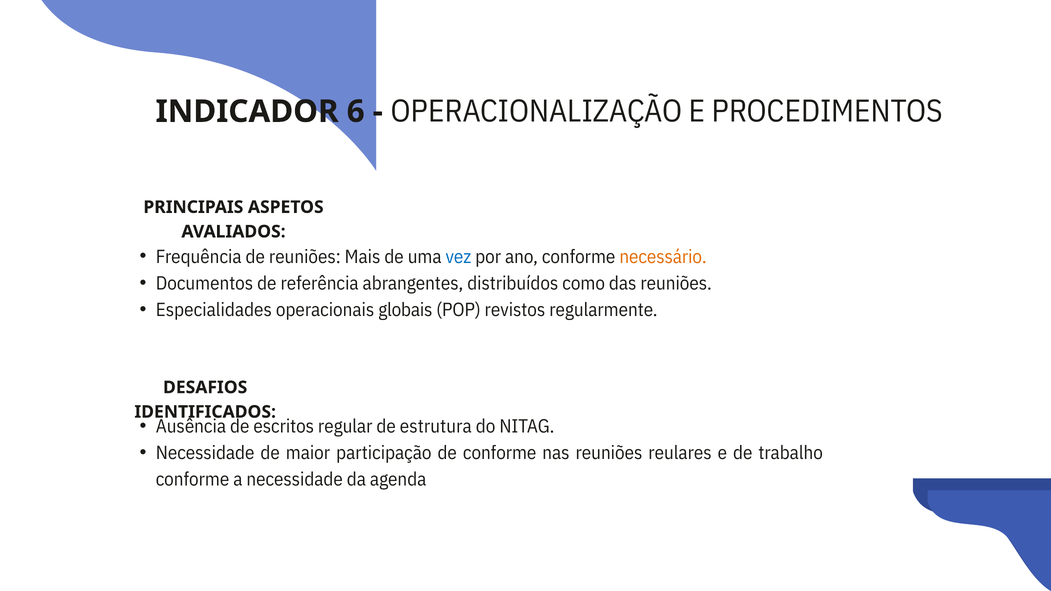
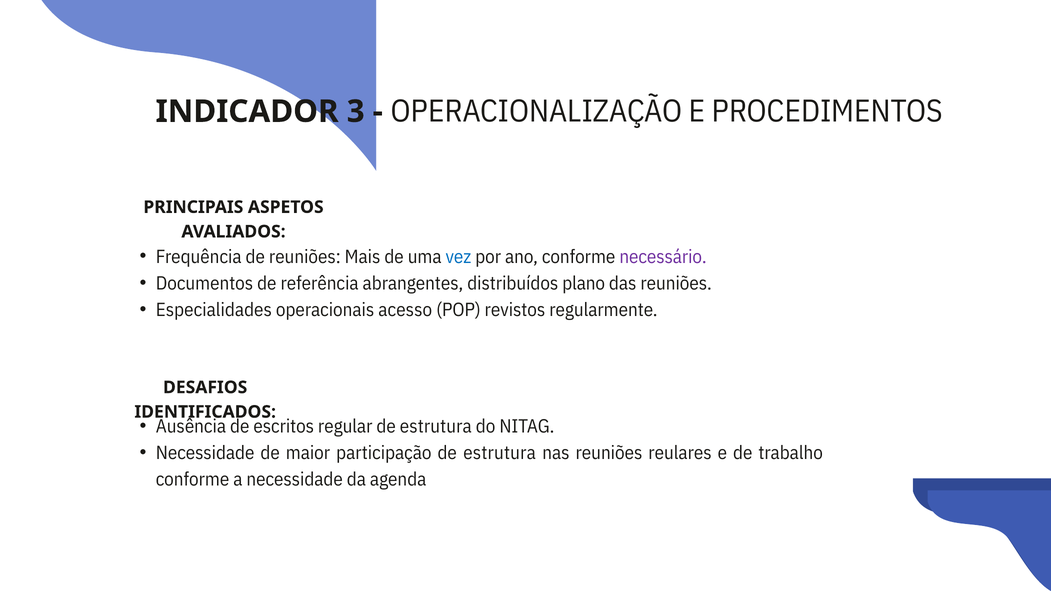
6: 6 -> 3 (356, 112)
necessário colour: orange -> purple (663, 257)
como: como -> plano (584, 283)
globais: globais -> acesso (405, 310)
participação de conforme: conforme -> estrutura (500, 453)
